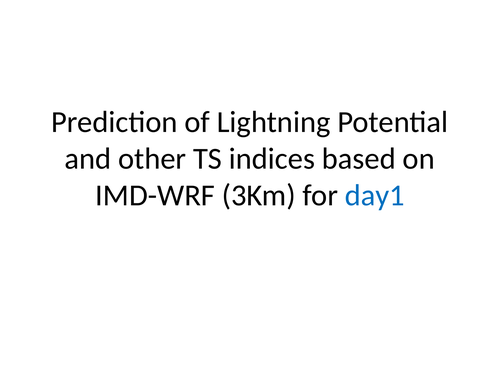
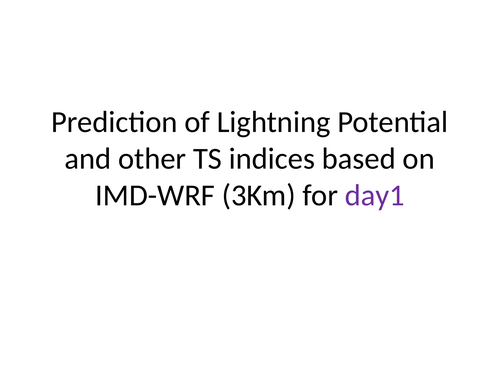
day1 colour: blue -> purple (375, 195)
